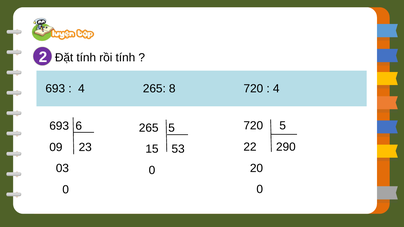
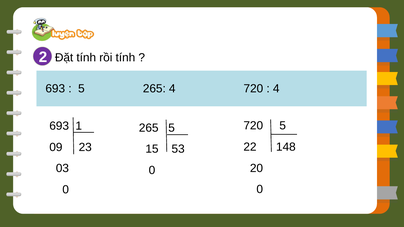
4: 4 -> 5 (81, 89)
265 8: 8 -> 4 (172, 89)
6: 6 -> 1 (79, 126)
290: 290 -> 148 (286, 147)
